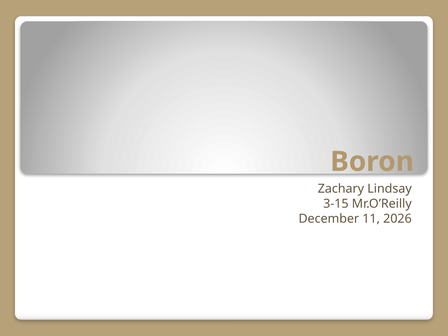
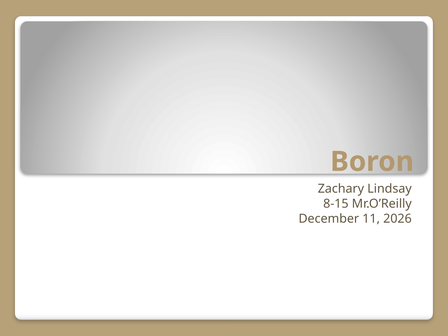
3-15: 3-15 -> 8-15 (336, 204)
